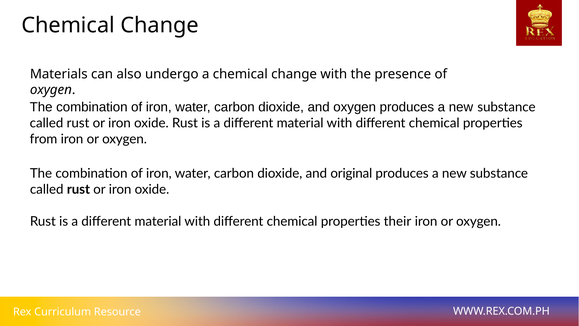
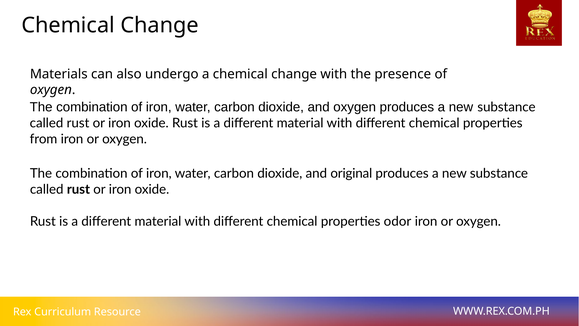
their: their -> odor (398, 221)
